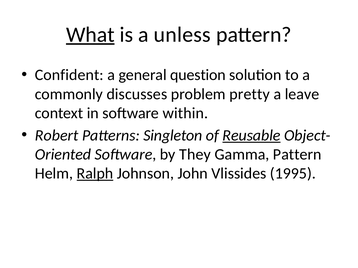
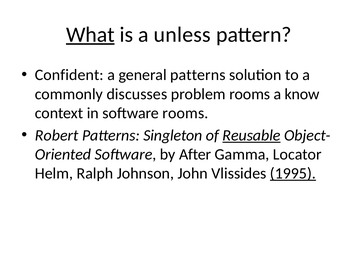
general question: question -> patterns (198, 75)
problem pretty: pretty -> rooms (250, 94)
leave: leave -> know (302, 94)
software within: within -> rooms (185, 113)
They: They -> After (195, 155)
Gamma Pattern: Pattern -> Locator (297, 155)
Ralph underline: present -> none (95, 174)
1995 underline: none -> present (293, 174)
